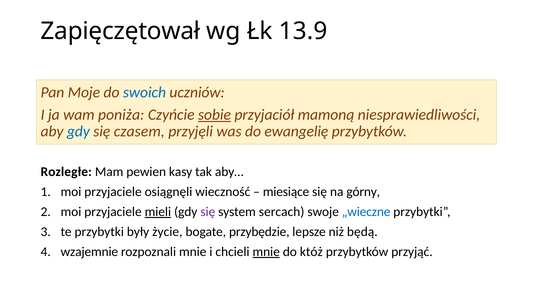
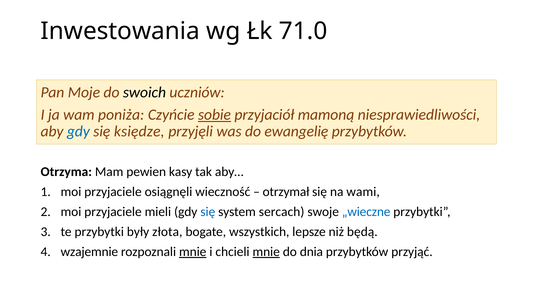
Zapięczętował: Zapięczętował -> Inwestowania (120, 31)
13.9: 13.9 -> 71.0 (303, 31)
swoich colour: blue -> black (144, 92)
czasem: czasem -> księdze (139, 131)
Rozległe: Rozległe -> Otrzyma (66, 172)
miesiące: miesiące -> otrzymał (286, 192)
górny: górny -> wami (363, 192)
mieli underline: present -> none (158, 212)
się colour: purple -> blue (208, 212)
życie: życie -> złota (167, 232)
przybędzie: przybędzie -> wszystkich (259, 232)
mnie underline: none -> present (193, 252)
któż: któż -> dnia (311, 252)
